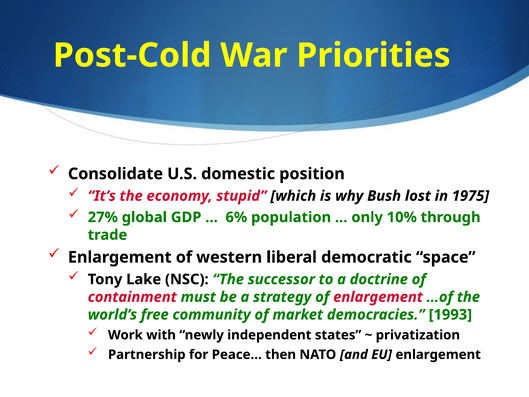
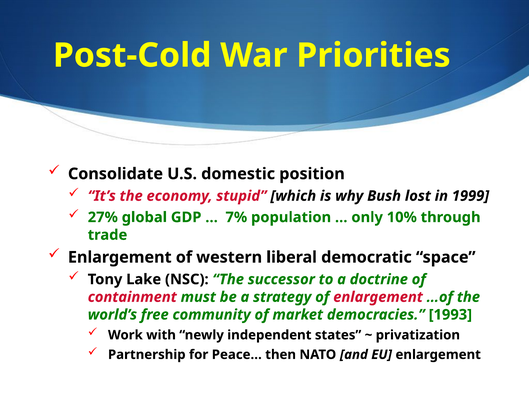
1975: 1975 -> 1999 (471, 196)
6%: 6% -> 7% (236, 217)
